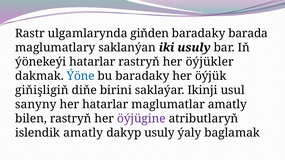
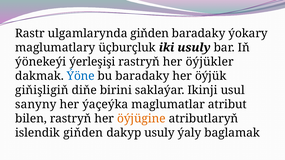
barada: barada -> ýokary (248, 33)
saklanýan: saklanýan -> üçburçluk (127, 48)
ýönekeýi hatarlar: hatarlar -> ýerleşişi (92, 62)
her hatarlar: hatarlar -> ýaçeýka (105, 105)
maglumatlar amatly: amatly -> atribut (227, 105)
öýjügine colour: purple -> orange (141, 119)
islendik amatly: amatly -> giňden (83, 133)
